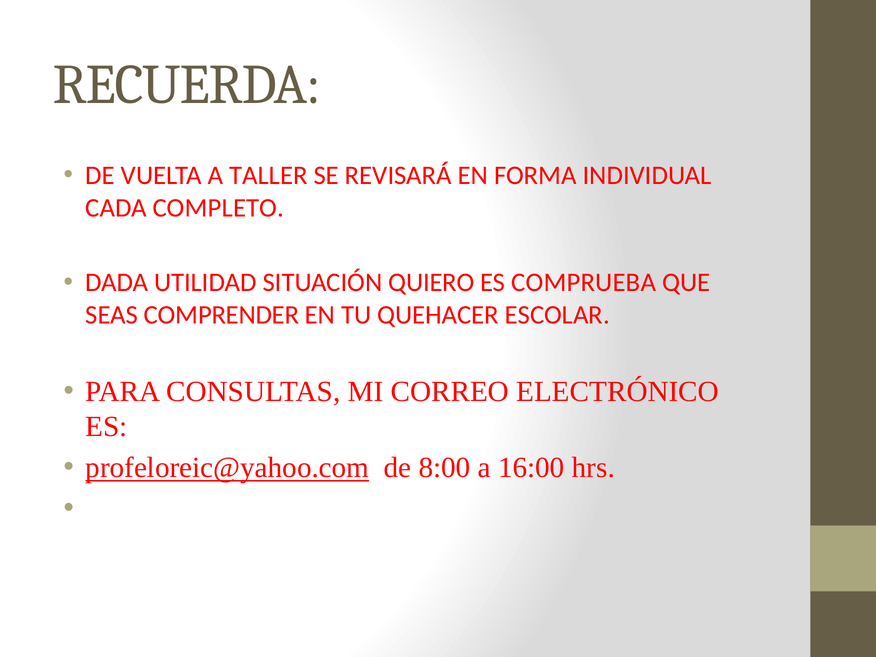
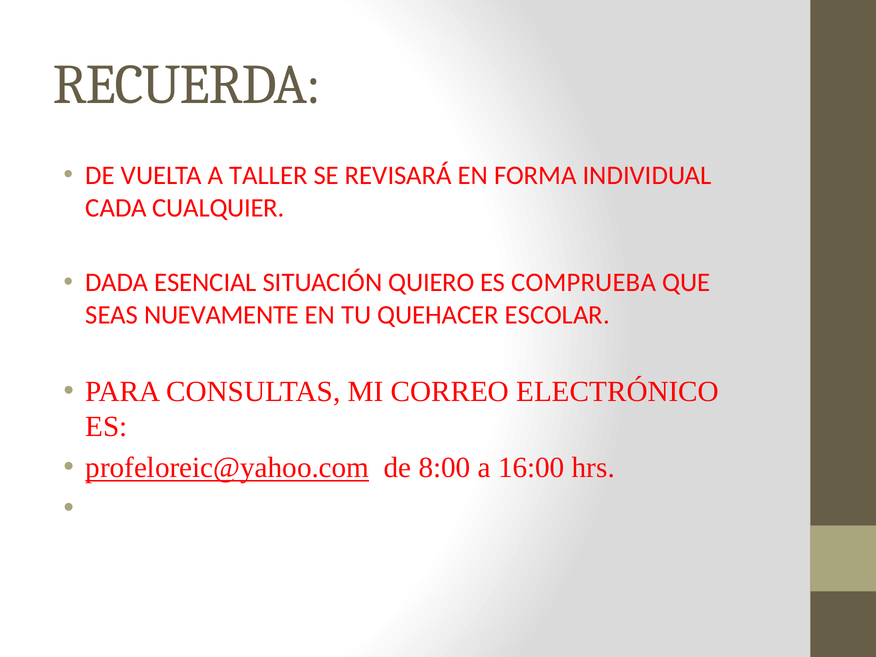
COMPLETO: COMPLETO -> CUALQUIER (218, 208)
UTILIDAD: UTILIDAD -> ESENCIAL (205, 283)
COMPRENDER: COMPRENDER -> NUEVAMENTE (222, 315)
